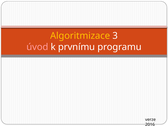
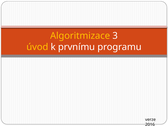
úvod colour: pink -> yellow (37, 47)
